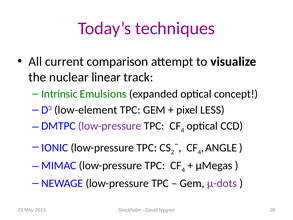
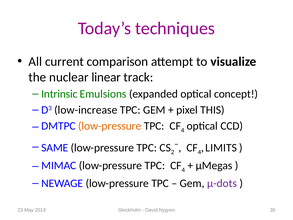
low-element: low-element -> low-increase (86, 110)
LESS: LESS -> THIS (212, 110)
low-pressure colour: purple -> orange (110, 126)
ANGLE: ANGLE -> LIMITS (221, 148)
IONIC: IONIC -> SAME (55, 148)
